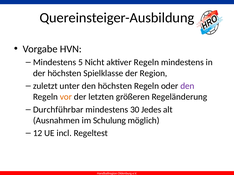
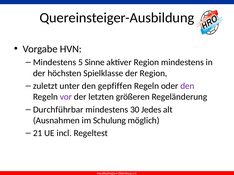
Nicht: Nicht -> Sinne (95, 63)
aktiver Regeln: Regeln -> Region (146, 63)
den höchsten: höchsten -> gepfiffen (115, 86)
vor colour: orange -> purple (66, 97)
12: 12 -> 21 (38, 134)
